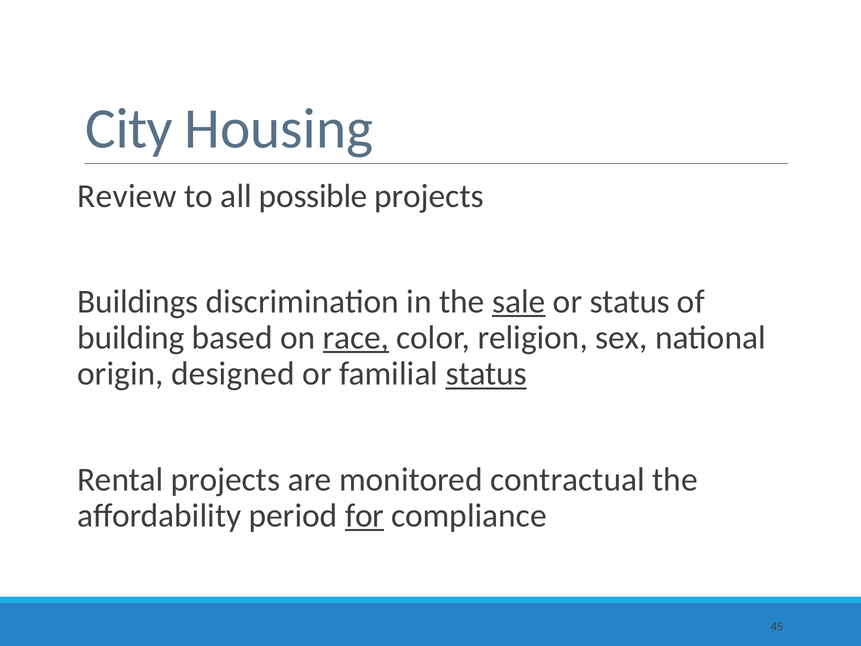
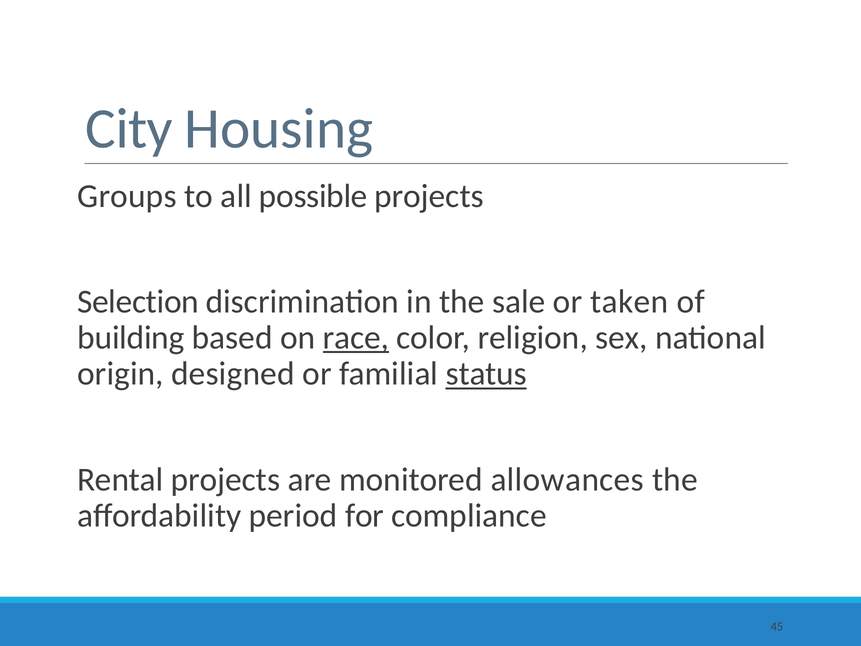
Review: Review -> Groups (127, 196)
Buildings: Buildings -> Selection (138, 302)
sale underline: present -> none (519, 302)
or status: status -> taken (629, 302)
contractual: contractual -> allowances (567, 479)
for underline: present -> none (365, 516)
